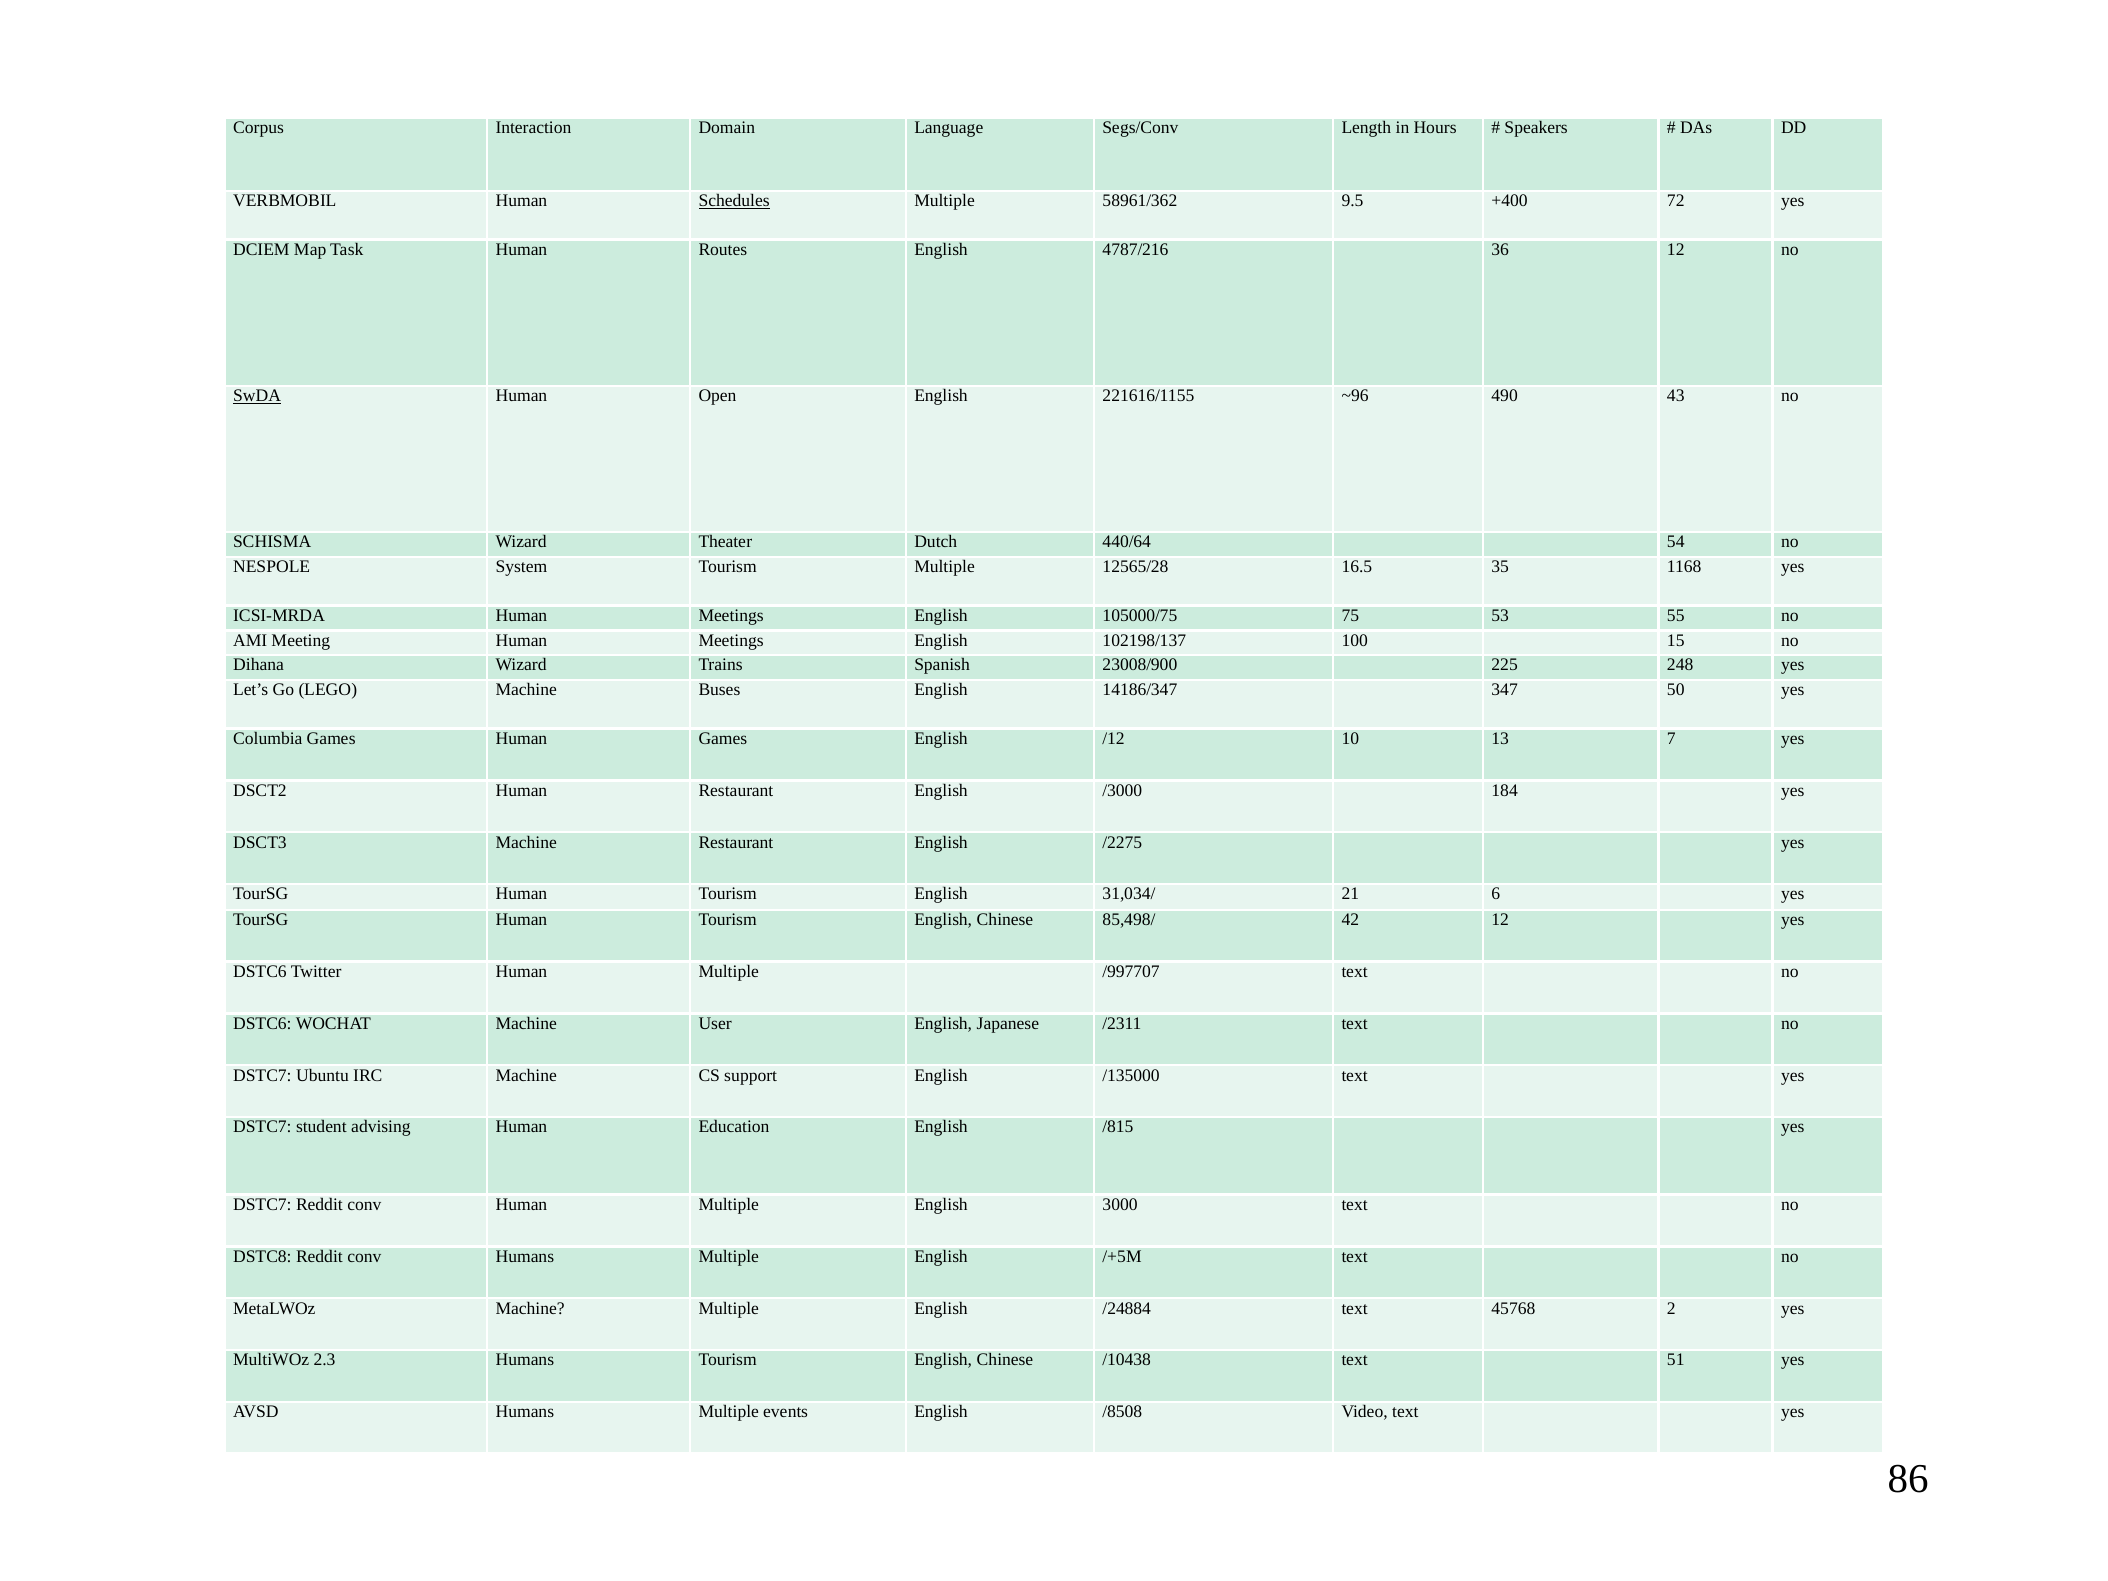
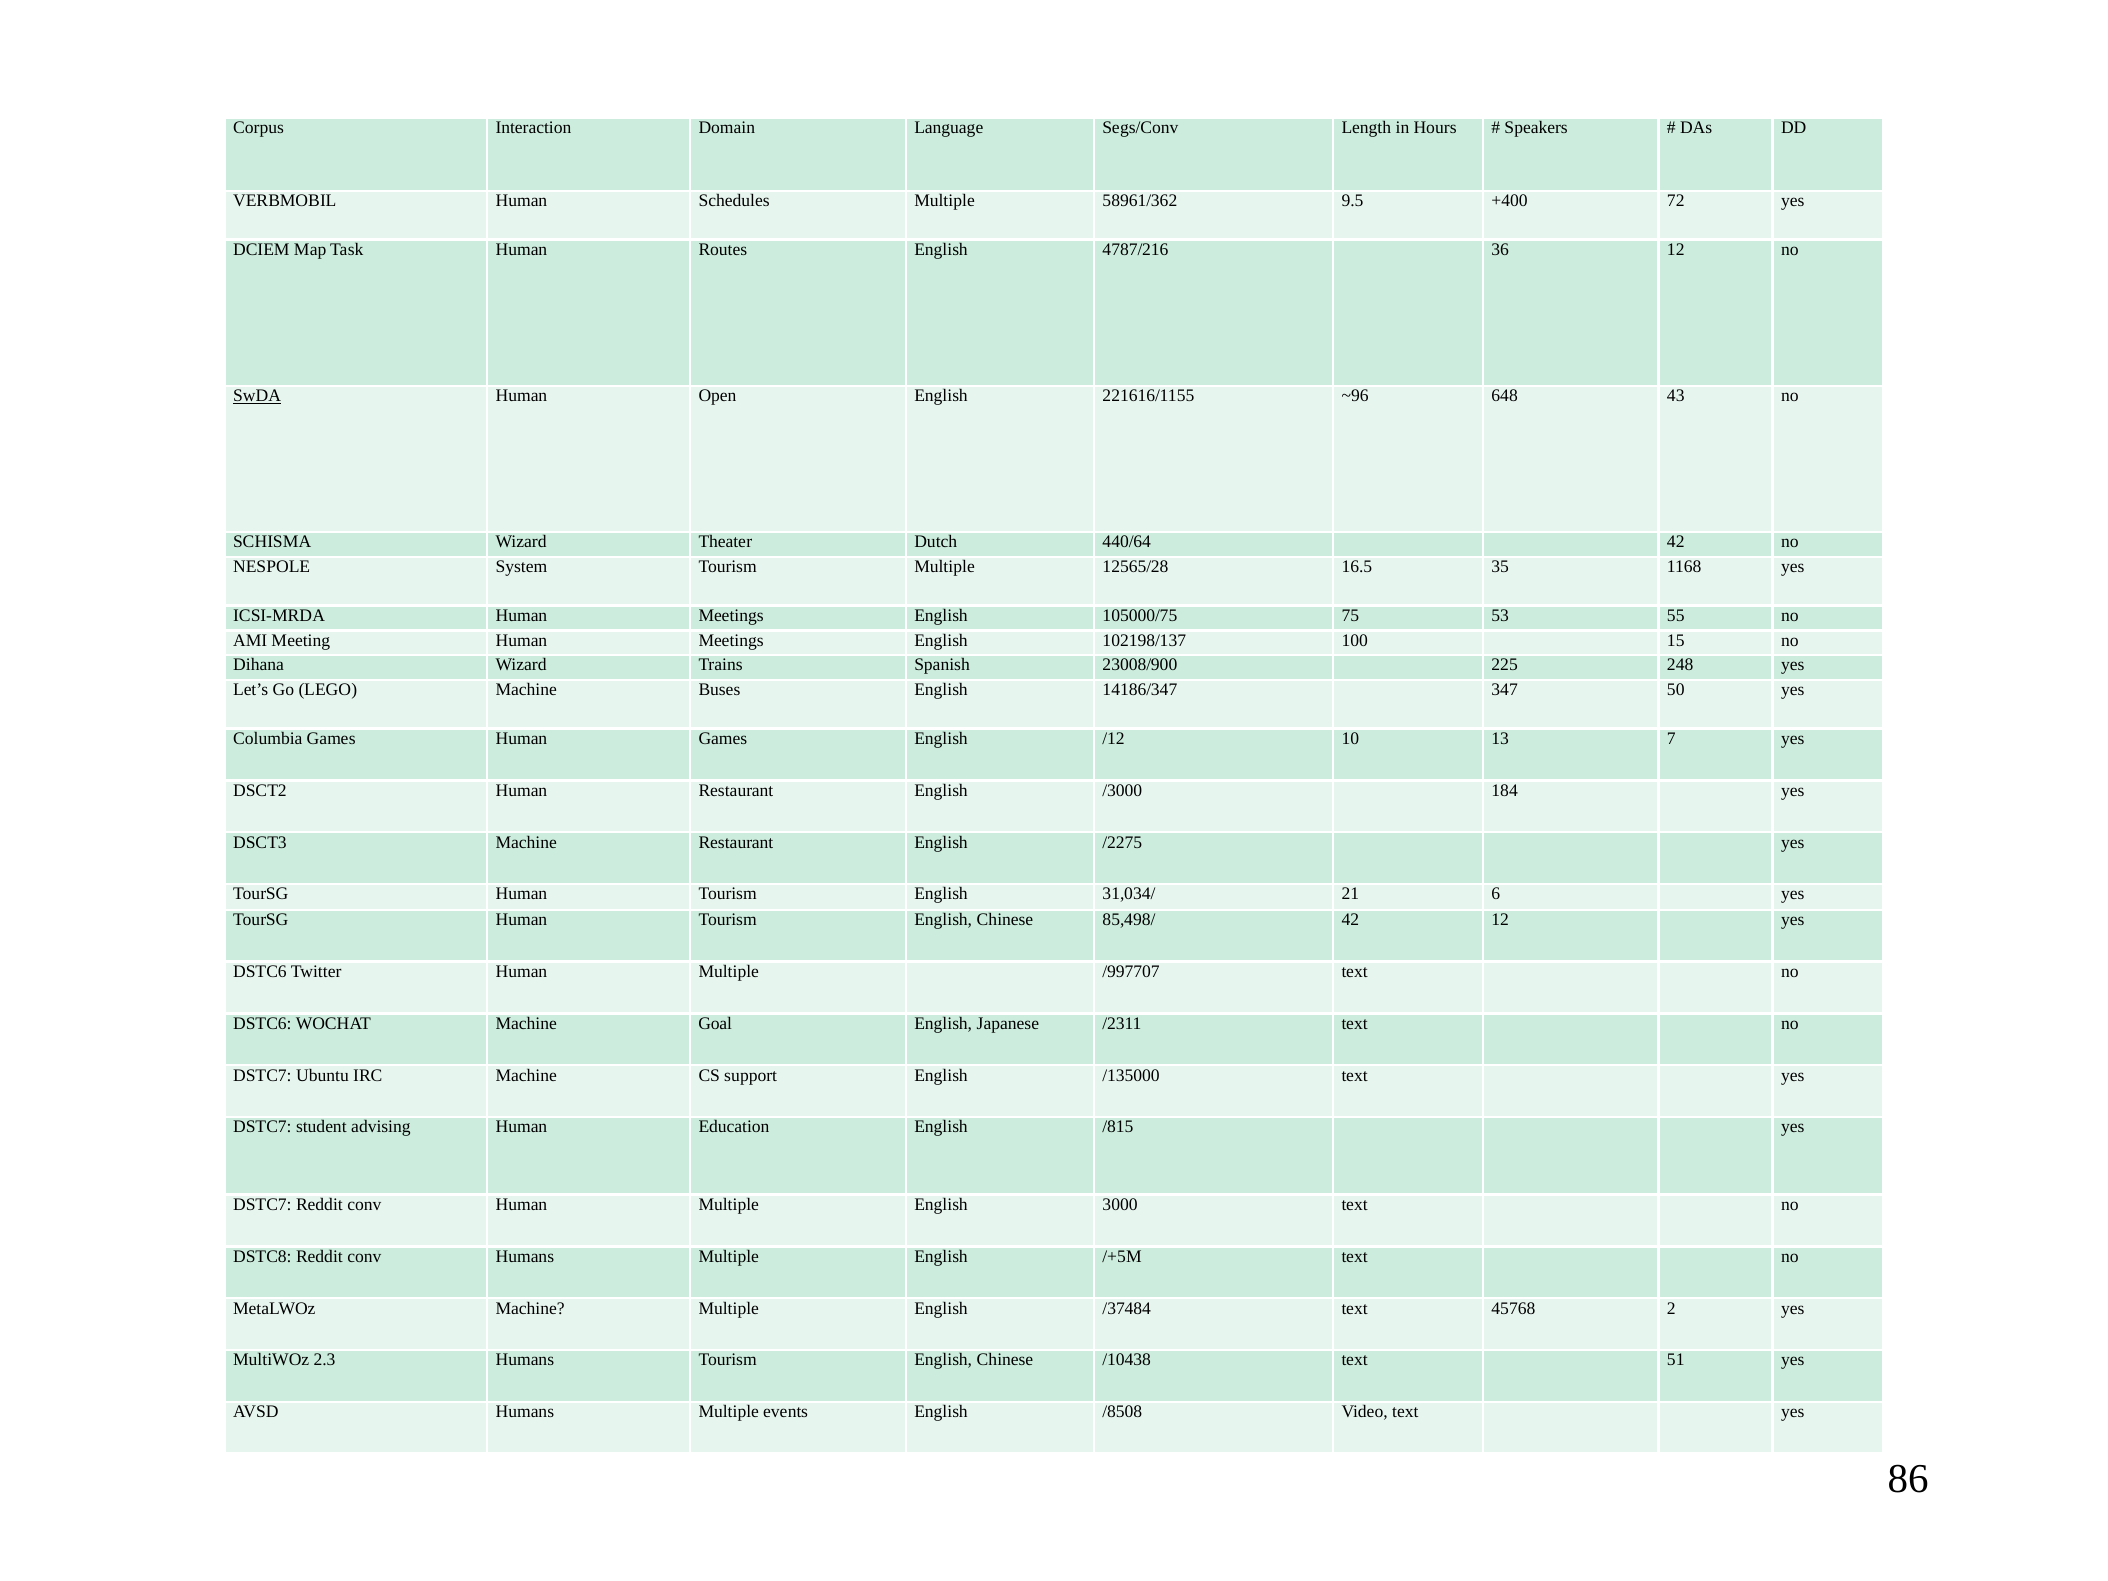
Schedules underline: present -> none (734, 201)
490: 490 -> 648 (1505, 396)
440/64 54: 54 -> 42 (1676, 542)
User: User -> Goal (715, 1023)
/24884: /24884 -> /37484 (1127, 1308)
